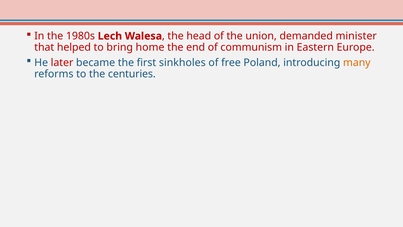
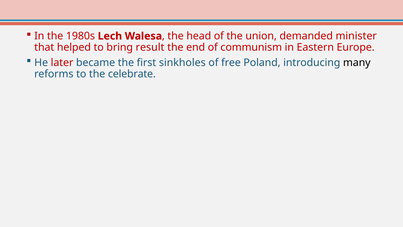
home: home -> result (150, 47)
many colour: orange -> black (357, 63)
centuries: centuries -> celebrate (132, 74)
